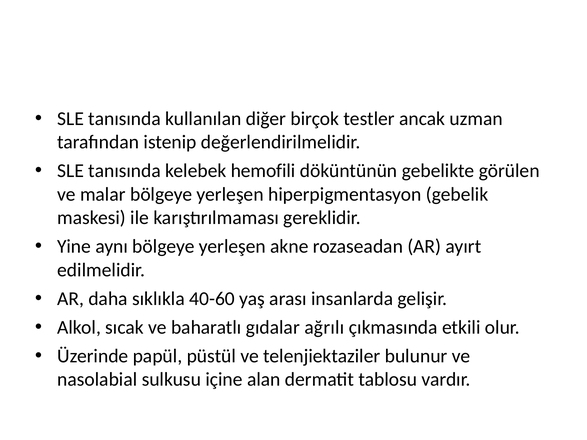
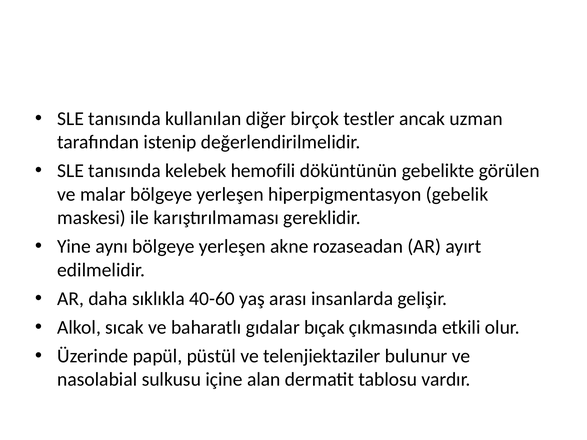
ağrılı: ağrılı -> bıçak (324, 328)
